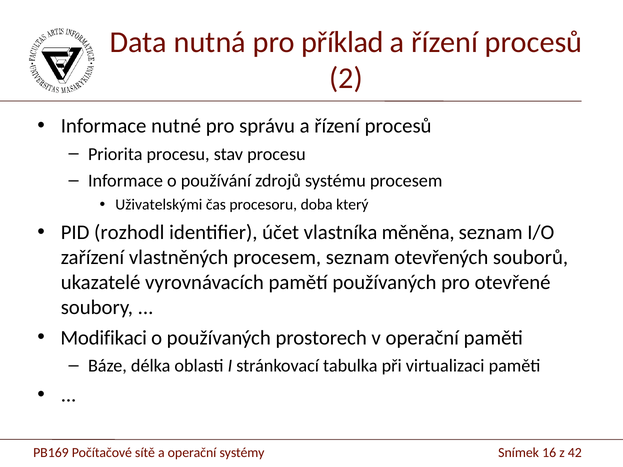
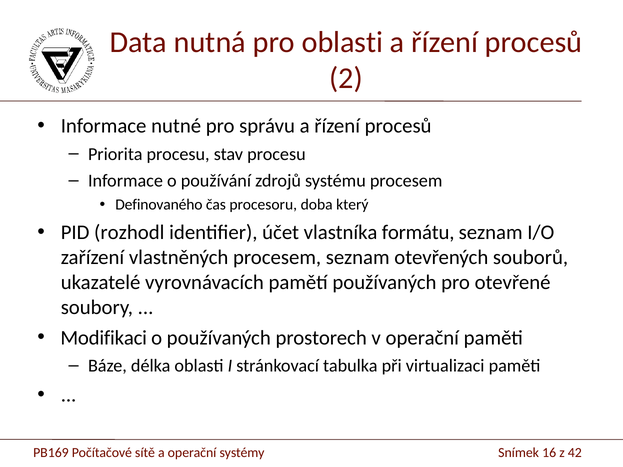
pro příklad: příklad -> oblasti (342, 42)
Uživatelskými: Uživatelskými -> Definovaného (159, 205)
měněna: měněna -> formátu (418, 233)
